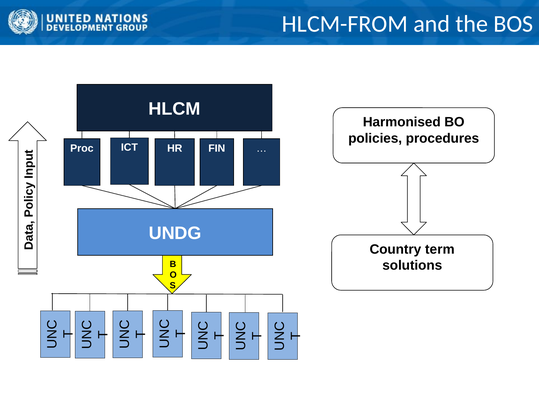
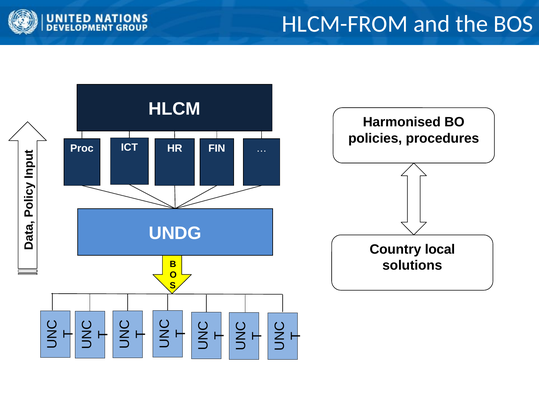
term: term -> local (440, 249)
